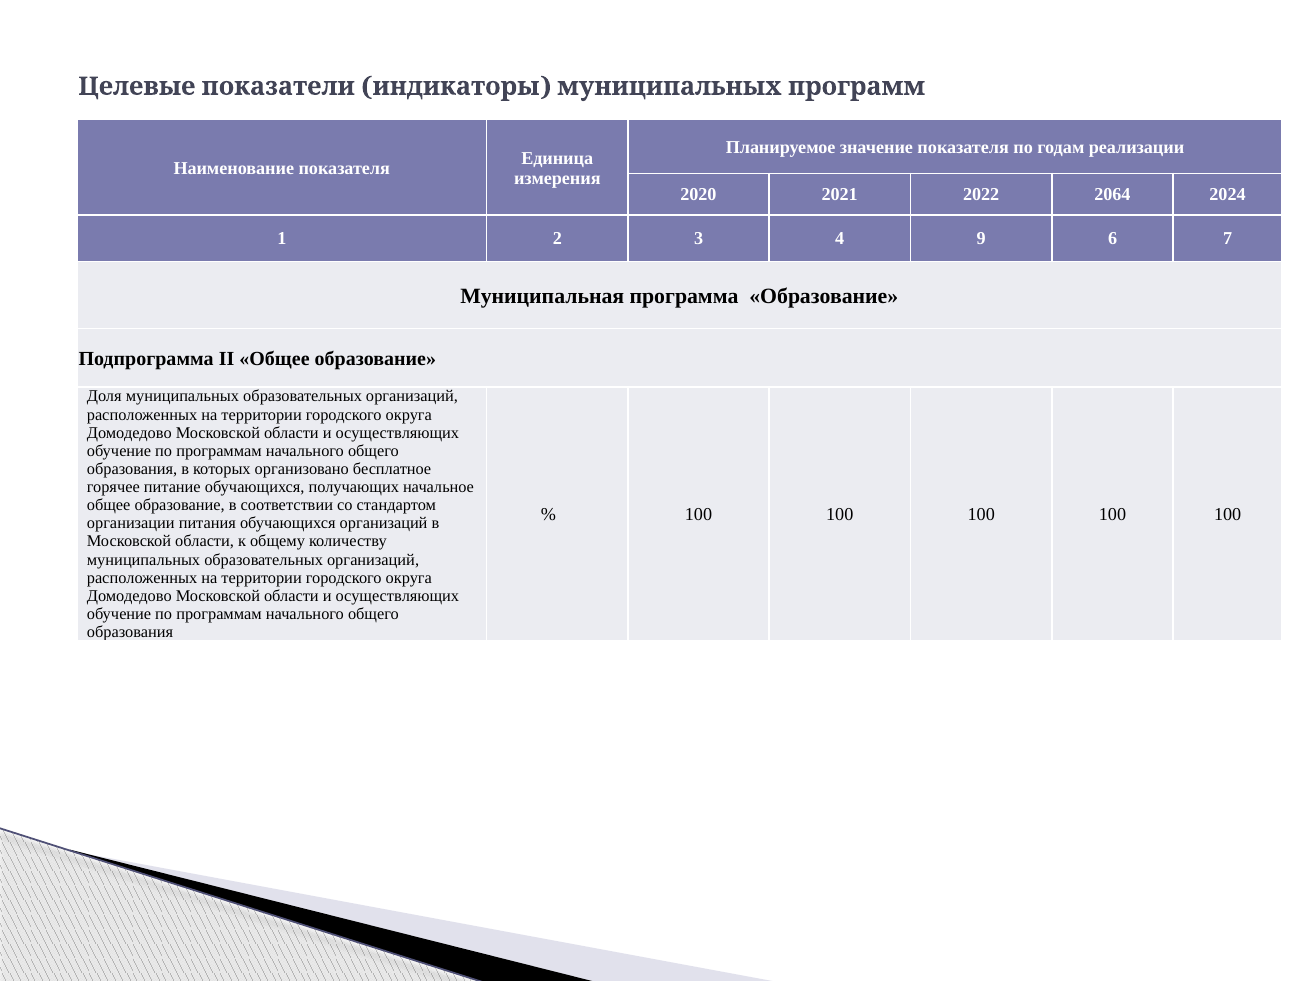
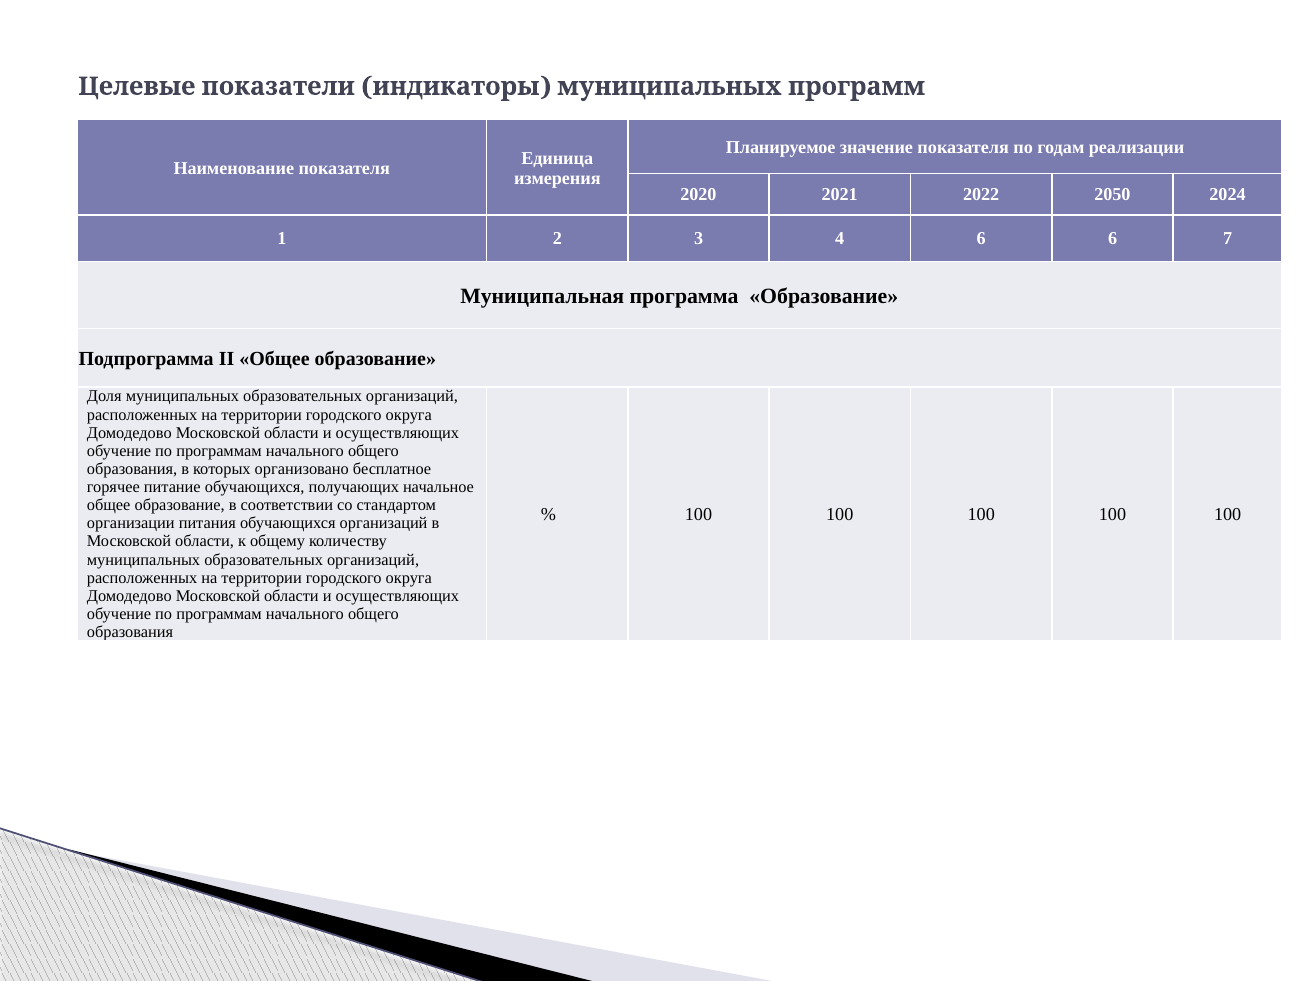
2064: 2064 -> 2050 (1112, 195)
4 9: 9 -> 6 (981, 239)
